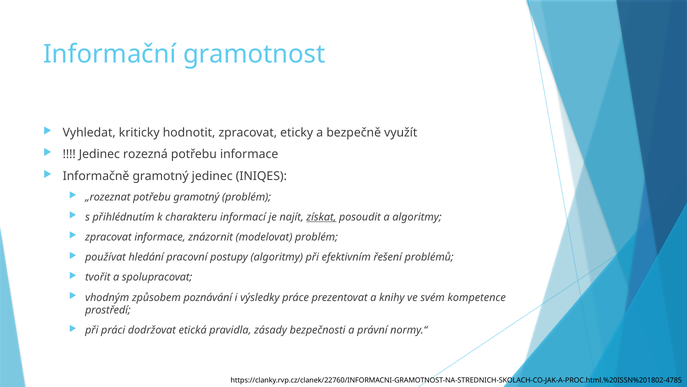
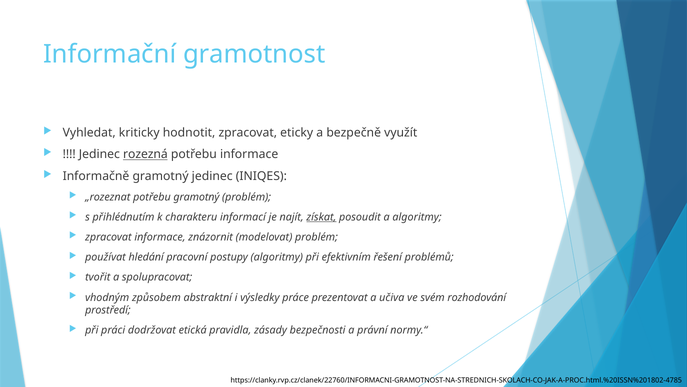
rozezná underline: none -> present (145, 154)
poznávání: poznávání -> abstraktní (208, 297)
knihy: knihy -> učiva (392, 297)
kompetence: kompetence -> rozhodování (477, 297)
